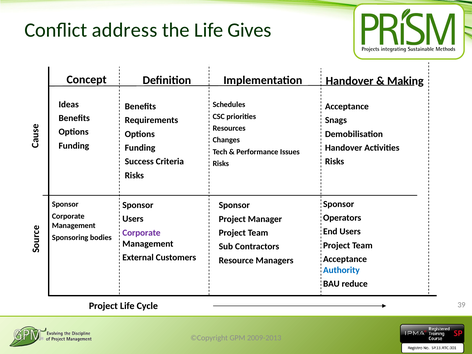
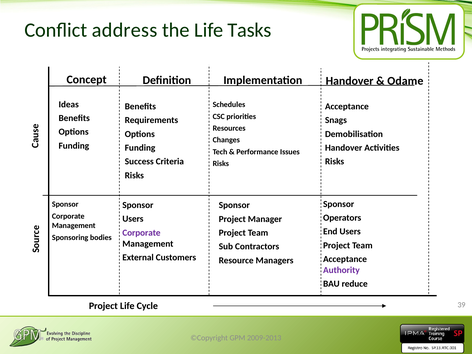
Gives: Gives -> Tasks (249, 30)
Making: Making -> Odame (405, 81)
Authority colour: blue -> purple (341, 270)
